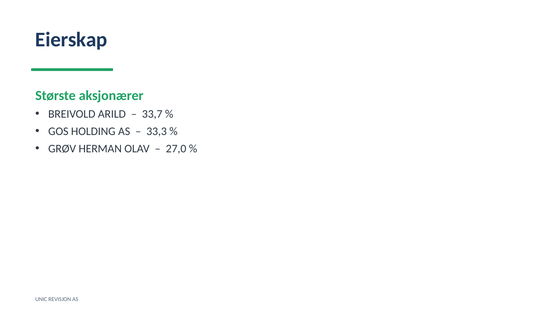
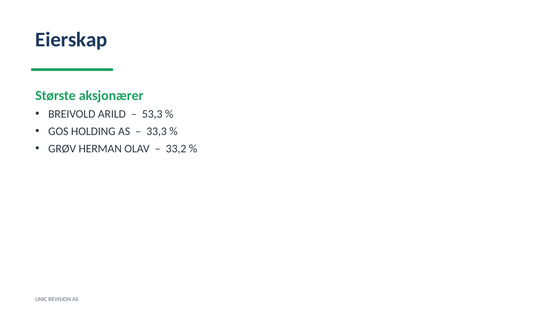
33,7: 33,7 -> 53,3 (152, 114)
27,0: 27,0 -> 33,2 (176, 149)
